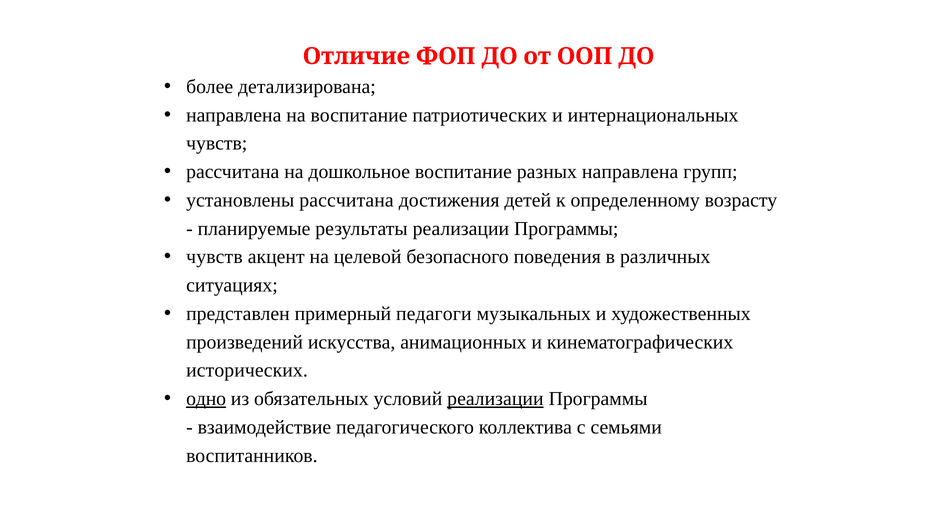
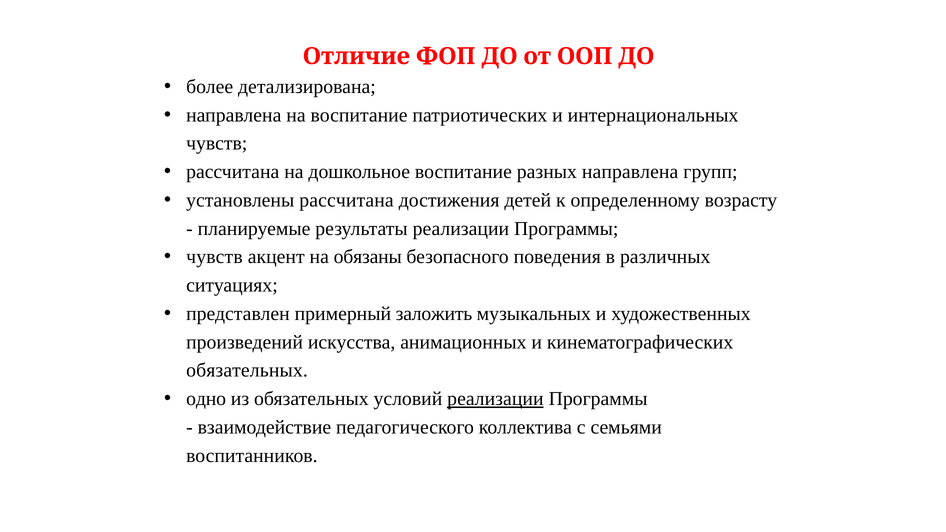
целевой: целевой -> обязаны (368, 257)
педагоги: педагоги -> заложить (434, 314)
исторических: исторических -> обязательных (247, 371)
одно underline: present -> none (206, 399)
